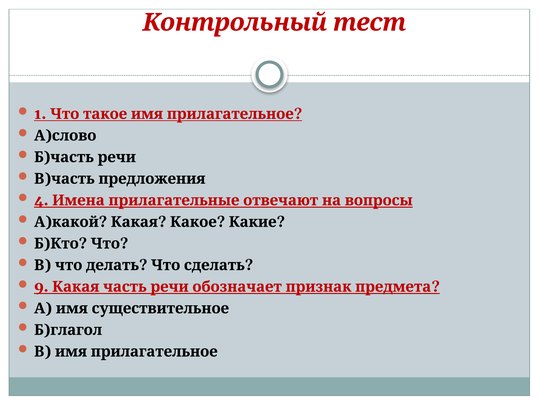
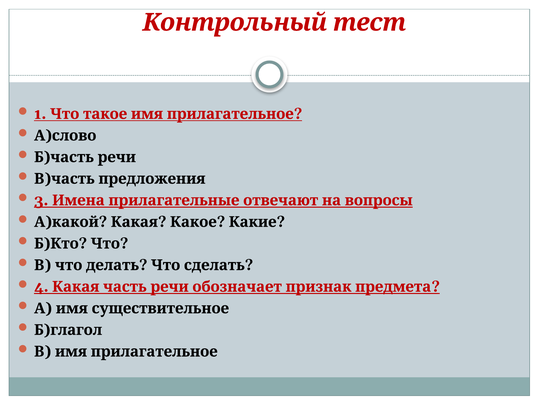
4: 4 -> 3 (41, 200)
9: 9 -> 4 (41, 286)
